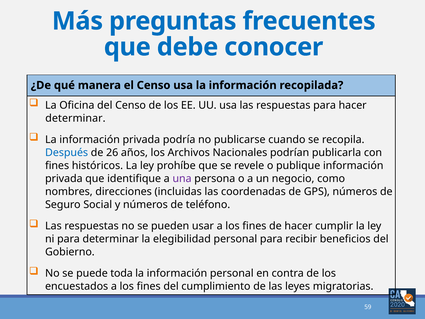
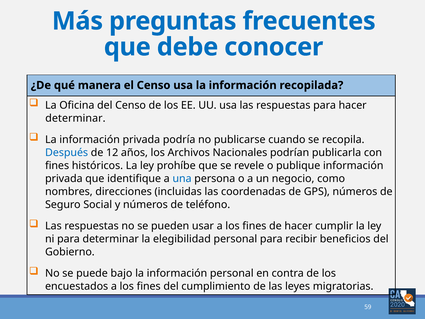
26: 26 -> 12 (112, 152)
una colour: purple -> blue (182, 179)
toda: toda -> bajo (121, 273)
